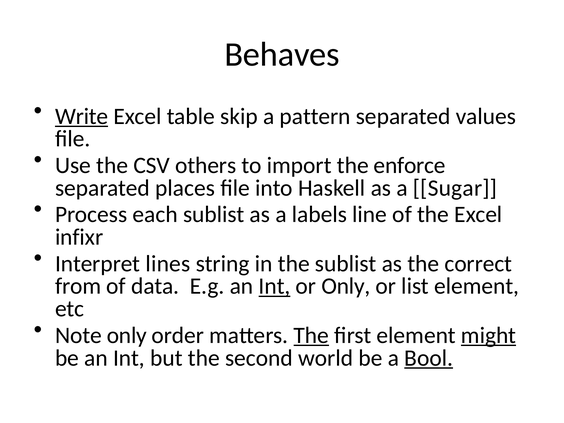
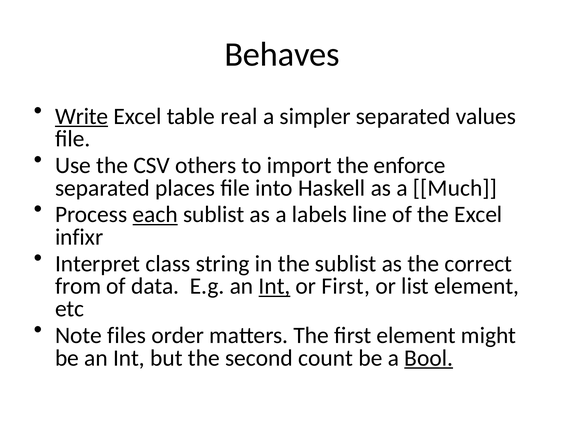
skip: skip -> real (239, 116)
pattern: pattern -> simpler (315, 116)
Sugar: Sugar -> Much (455, 188)
each underline: none -> present (155, 215)
lines: lines -> class (168, 264)
or Only: Only -> First (346, 286)
Note only: only -> files (127, 335)
The underline: present -> none (311, 335)
might underline: present -> none (489, 335)
world: world -> count (326, 358)
